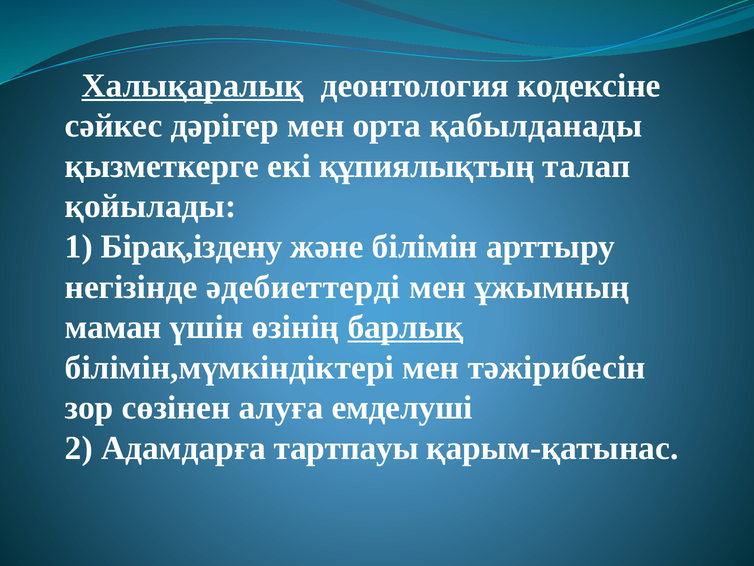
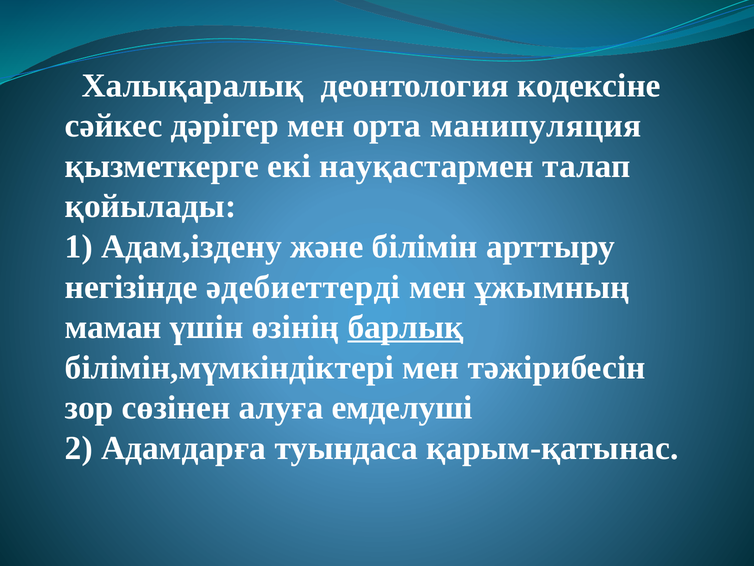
Халықаралық underline: present -> none (193, 86)
қабылданады: қабылданады -> манипуляция (536, 126)
құпиялықтың: құпиялықтың -> науқастармен (427, 166)
Бірақ,іздену: Бірақ,іздену -> Адам,іздену (191, 246)
тартпауы: тартпауы -> туындаса (346, 448)
